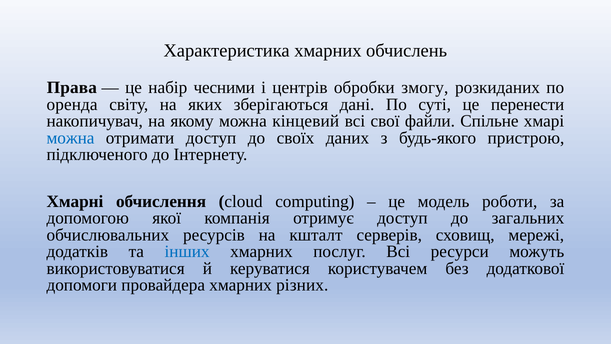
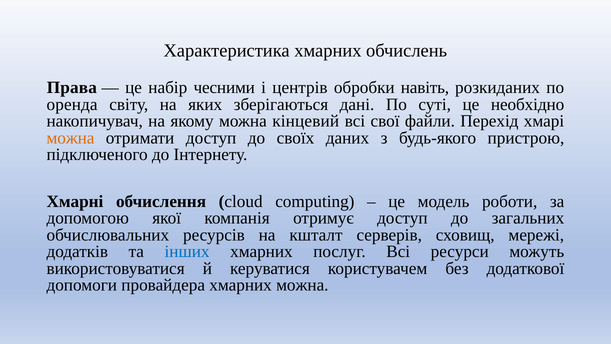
змогу: змогу -> навіть (425, 88)
перенести: перенести -> необхідно (528, 104)
Спільне: Спільне -> Перехід (489, 121)
можна colour: blue -> orange (70, 138)
хмарних різних: різних -> можна (302, 285)
